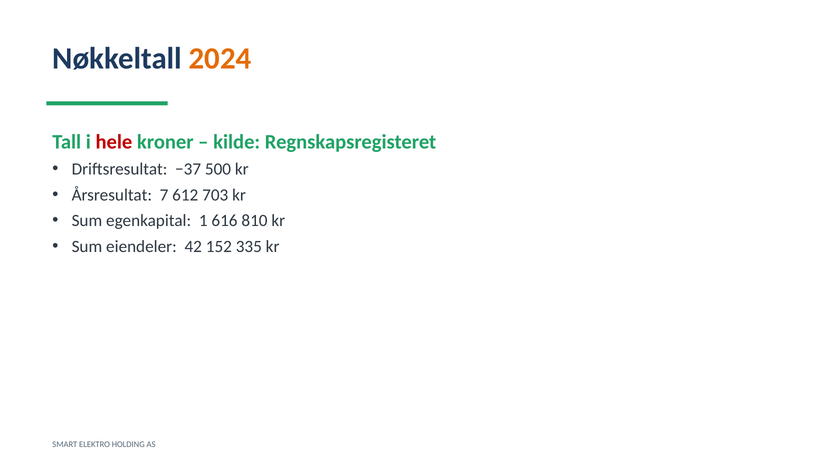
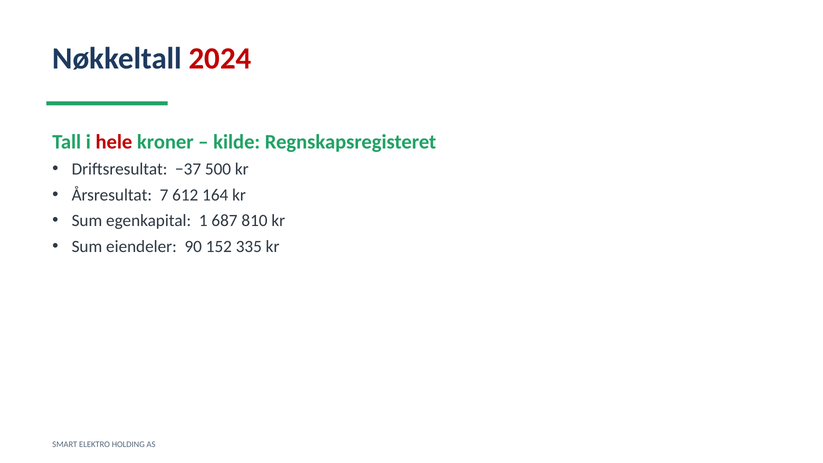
2024 colour: orange -> red (220, 59)
703: 703 -> 164 (215, 195)
616: 616 -> 687 (224, 221)
42: 42 -> 90 (193, 246)
